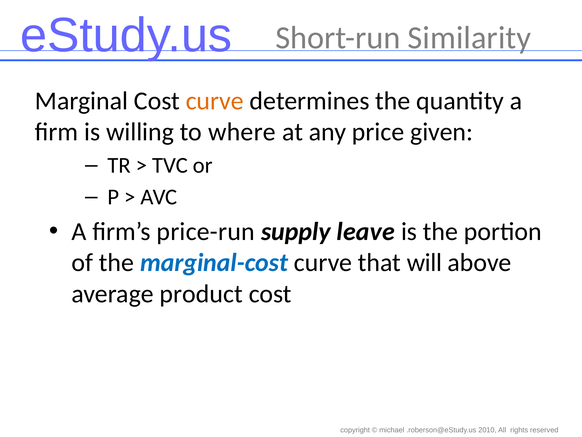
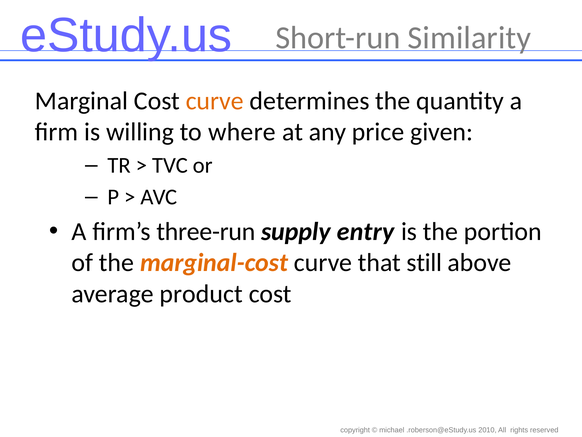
price-run: price-run -> three-run (206, 231)
leave: leave -> entry (366, 231)
marginal-cost colour: blue -> orange (214, 262)
will: will -> still (424, 262)
